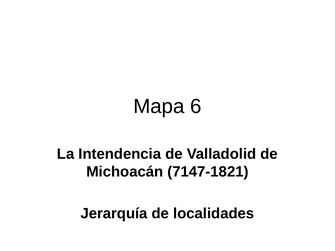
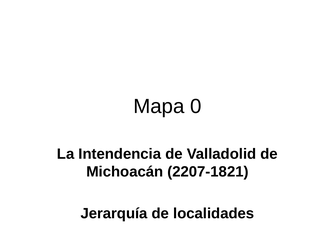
6: 6 -> 0 (196, 106)
7147-1821: 7147-1821 -> 2207-1821 (208, 172)
